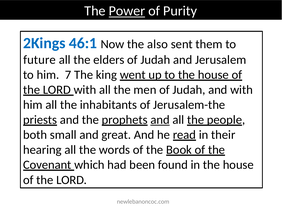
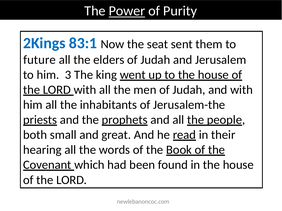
46:1: 46:1 -> 83:1 (83, 43)
also: also -> seat (158, 44)
7: 7 -> 3 (68, 75)
and underline: present -> none (160, 120)
